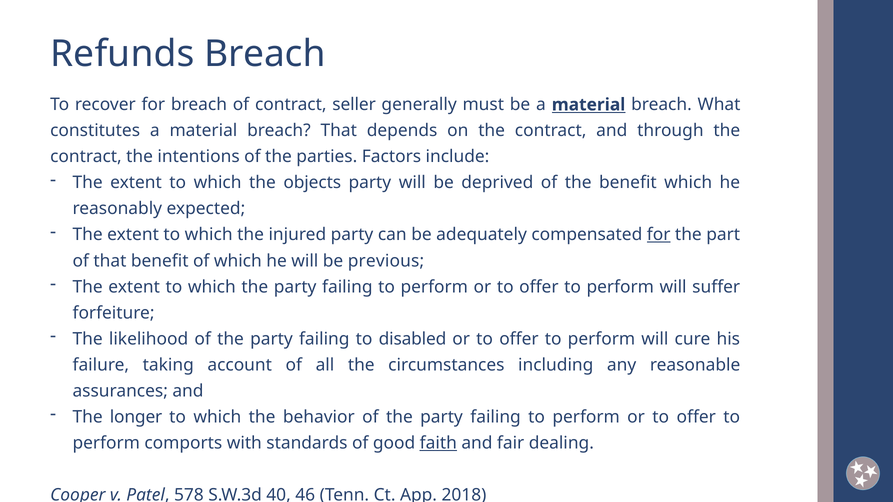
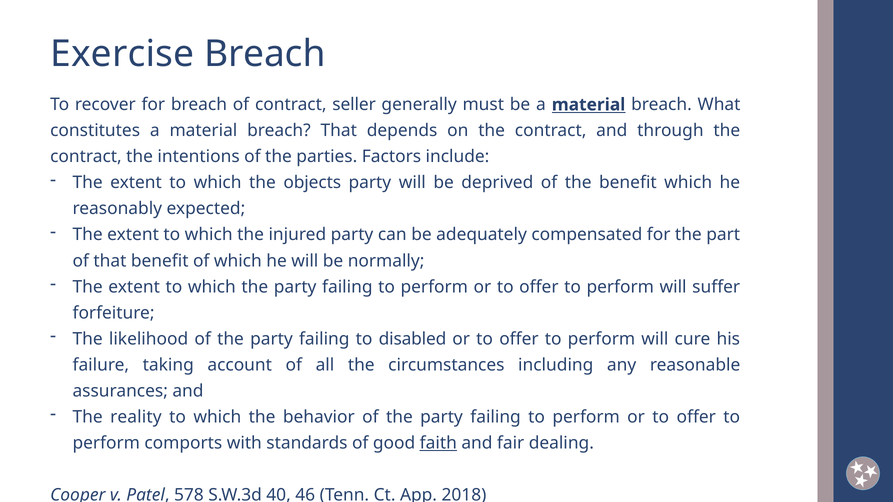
Refunds: Refunds -> Exercise (122, 54)
for underline: present -> none (659, 235)
previous: previous -> normally (386, 261)
longer: longer -> reality (136, 417)
